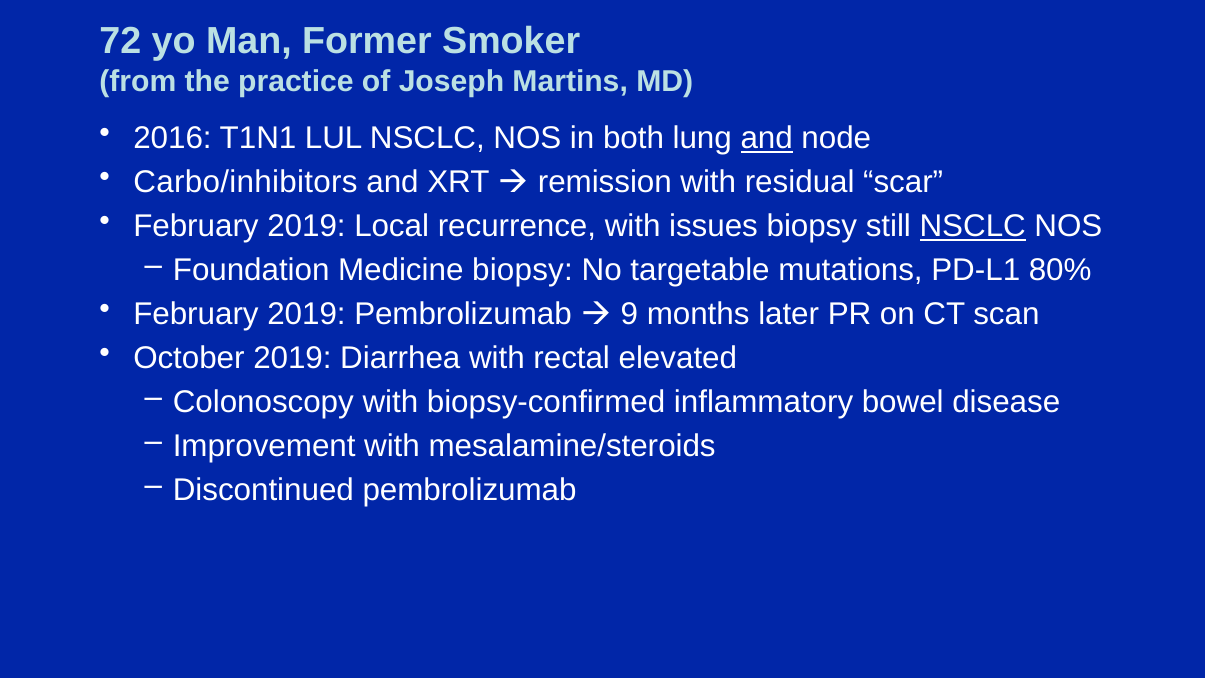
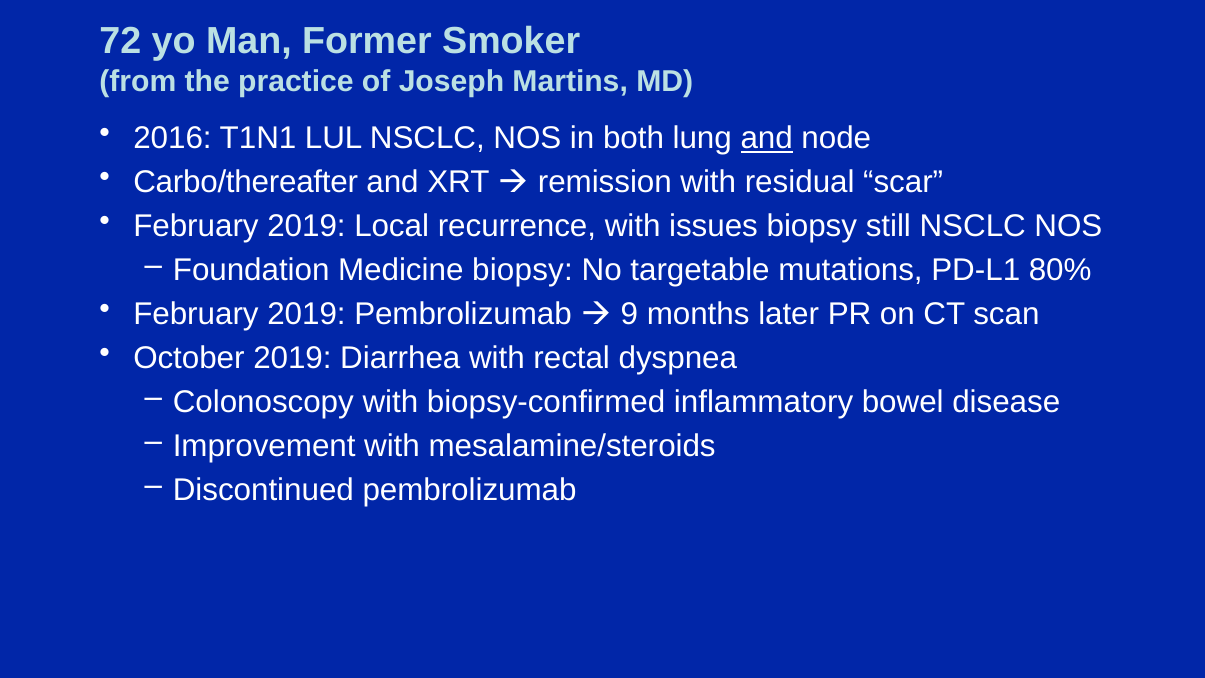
Carbo/inhibitors: Carbo/inhibitors -> Carbo/thereafter (246, 182)
NSCLC underline: present -> none (973, 226)
elevated: elevated -> dyspnea (678, 358)
